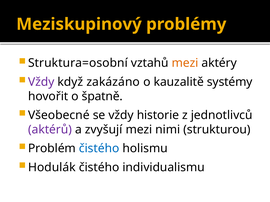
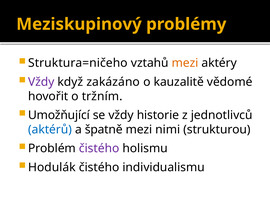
Struktura=osobní: Struktura=osobní -> Struktura=ničeho (78, 63)
systémy: systémy -> vědomé (230, 82)
špatně: špatně -> tržním (102, 97)
Všeobecné: Všeobecné -> Umožňující (59, 115)
aktérů colour: purple -> blue (50, 130)
zvyšují: zvyšují -> špatně (104, 130)
čistého colour: blue -> purple (99, 149)
